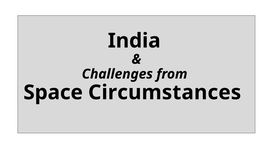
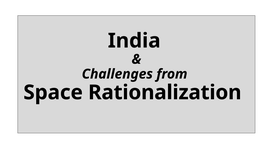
Circumstances: Circumstances -> Rationalization (165, 93)
